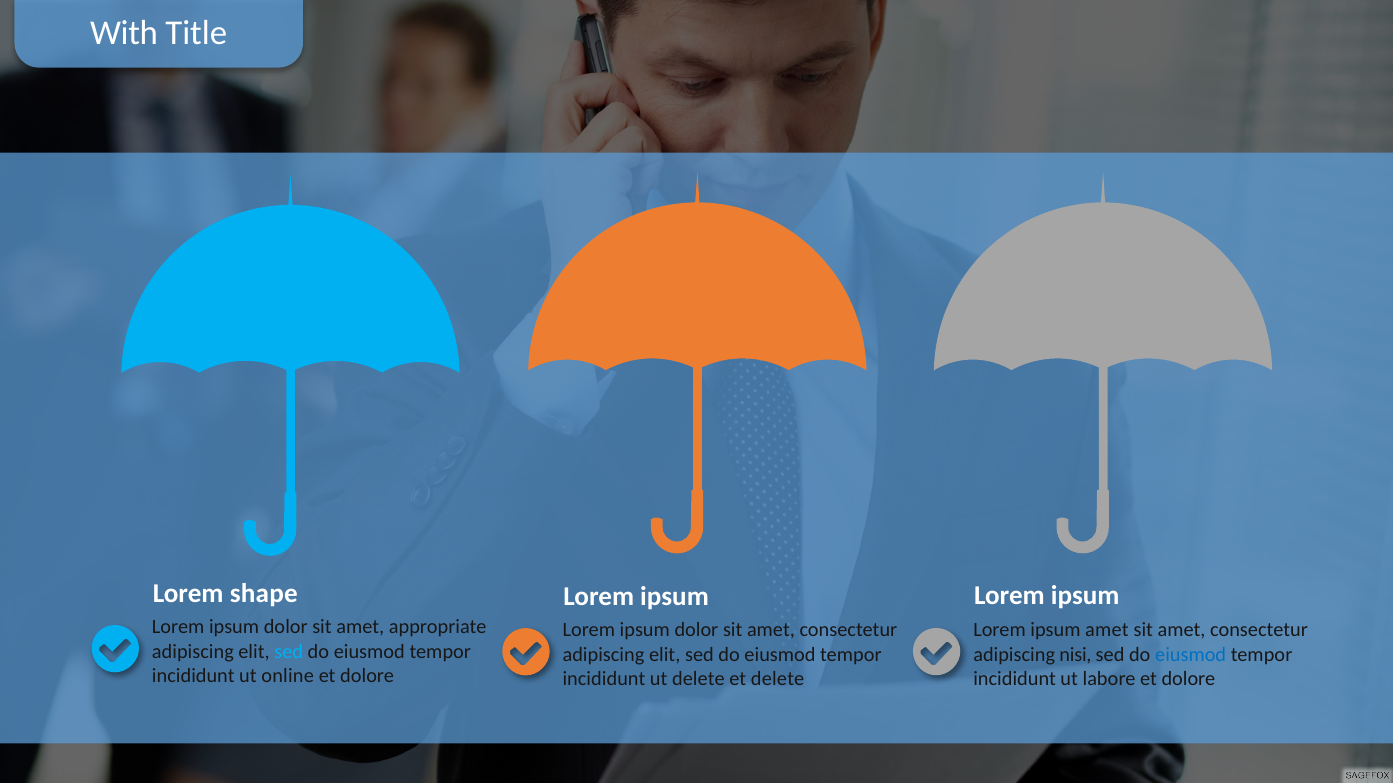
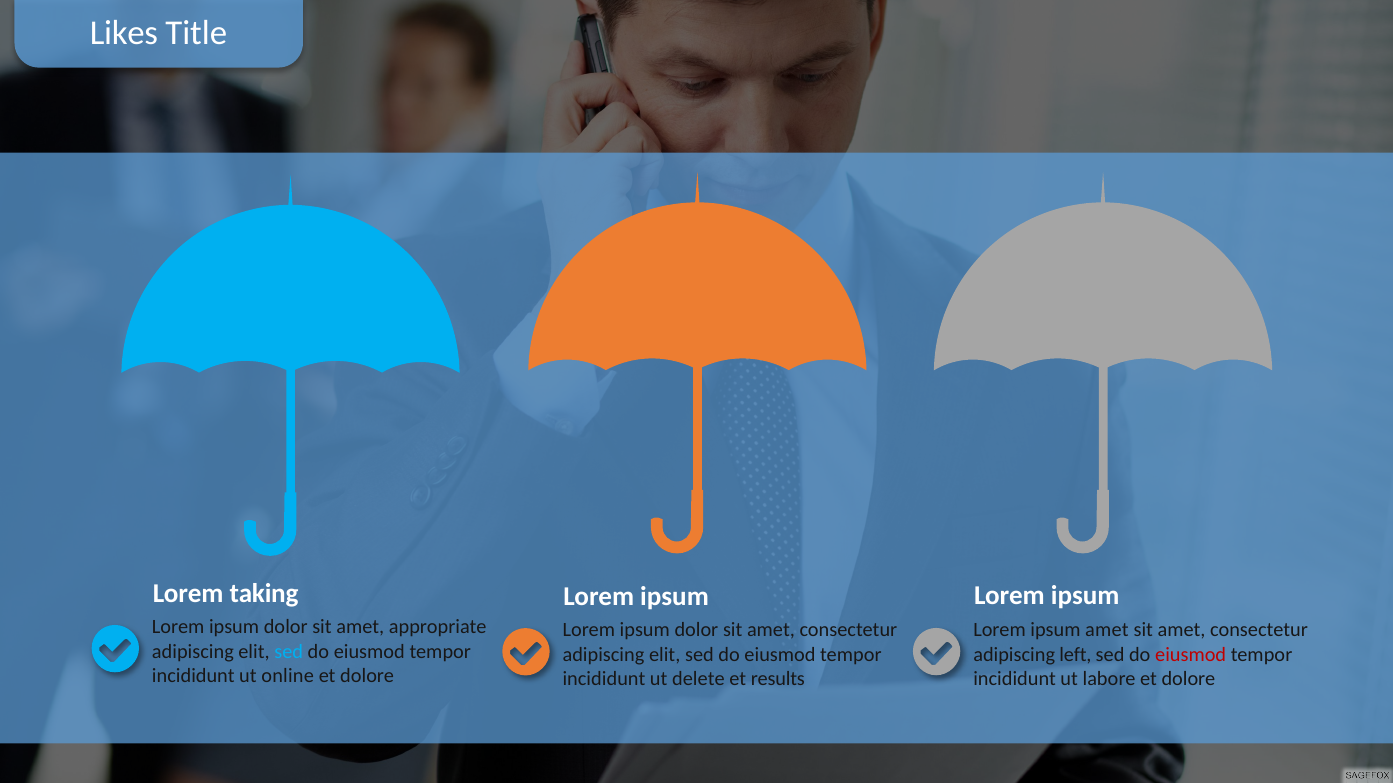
With: With -> Likes (124, 33)
shape: shape -> taking (264, 593)
nisi: nisi -> left (1075, 655)
eiusmod colour: blue -> red (1191, 655)
et delete: delete -> results (778, 679)
